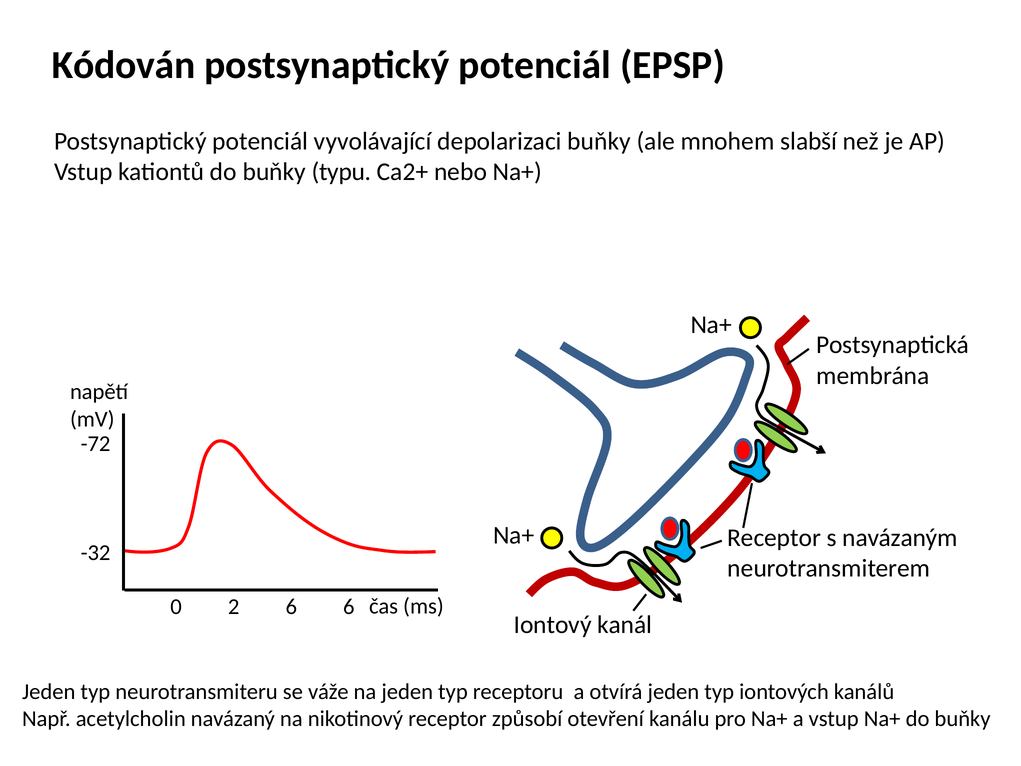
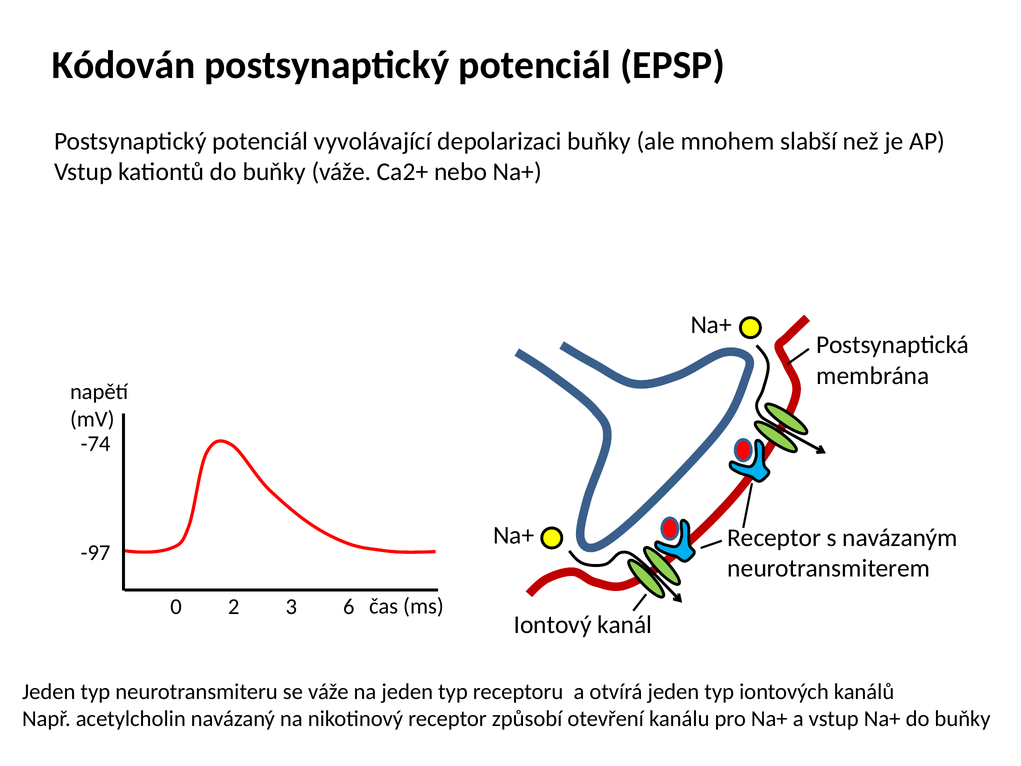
buňky typu: typu -> váže (341, 172)
-72: -72 -> -74 (96, 444)
-32: -32 -> -97 (96, 553)
2 6: 6 -> 3 (291, 606)
